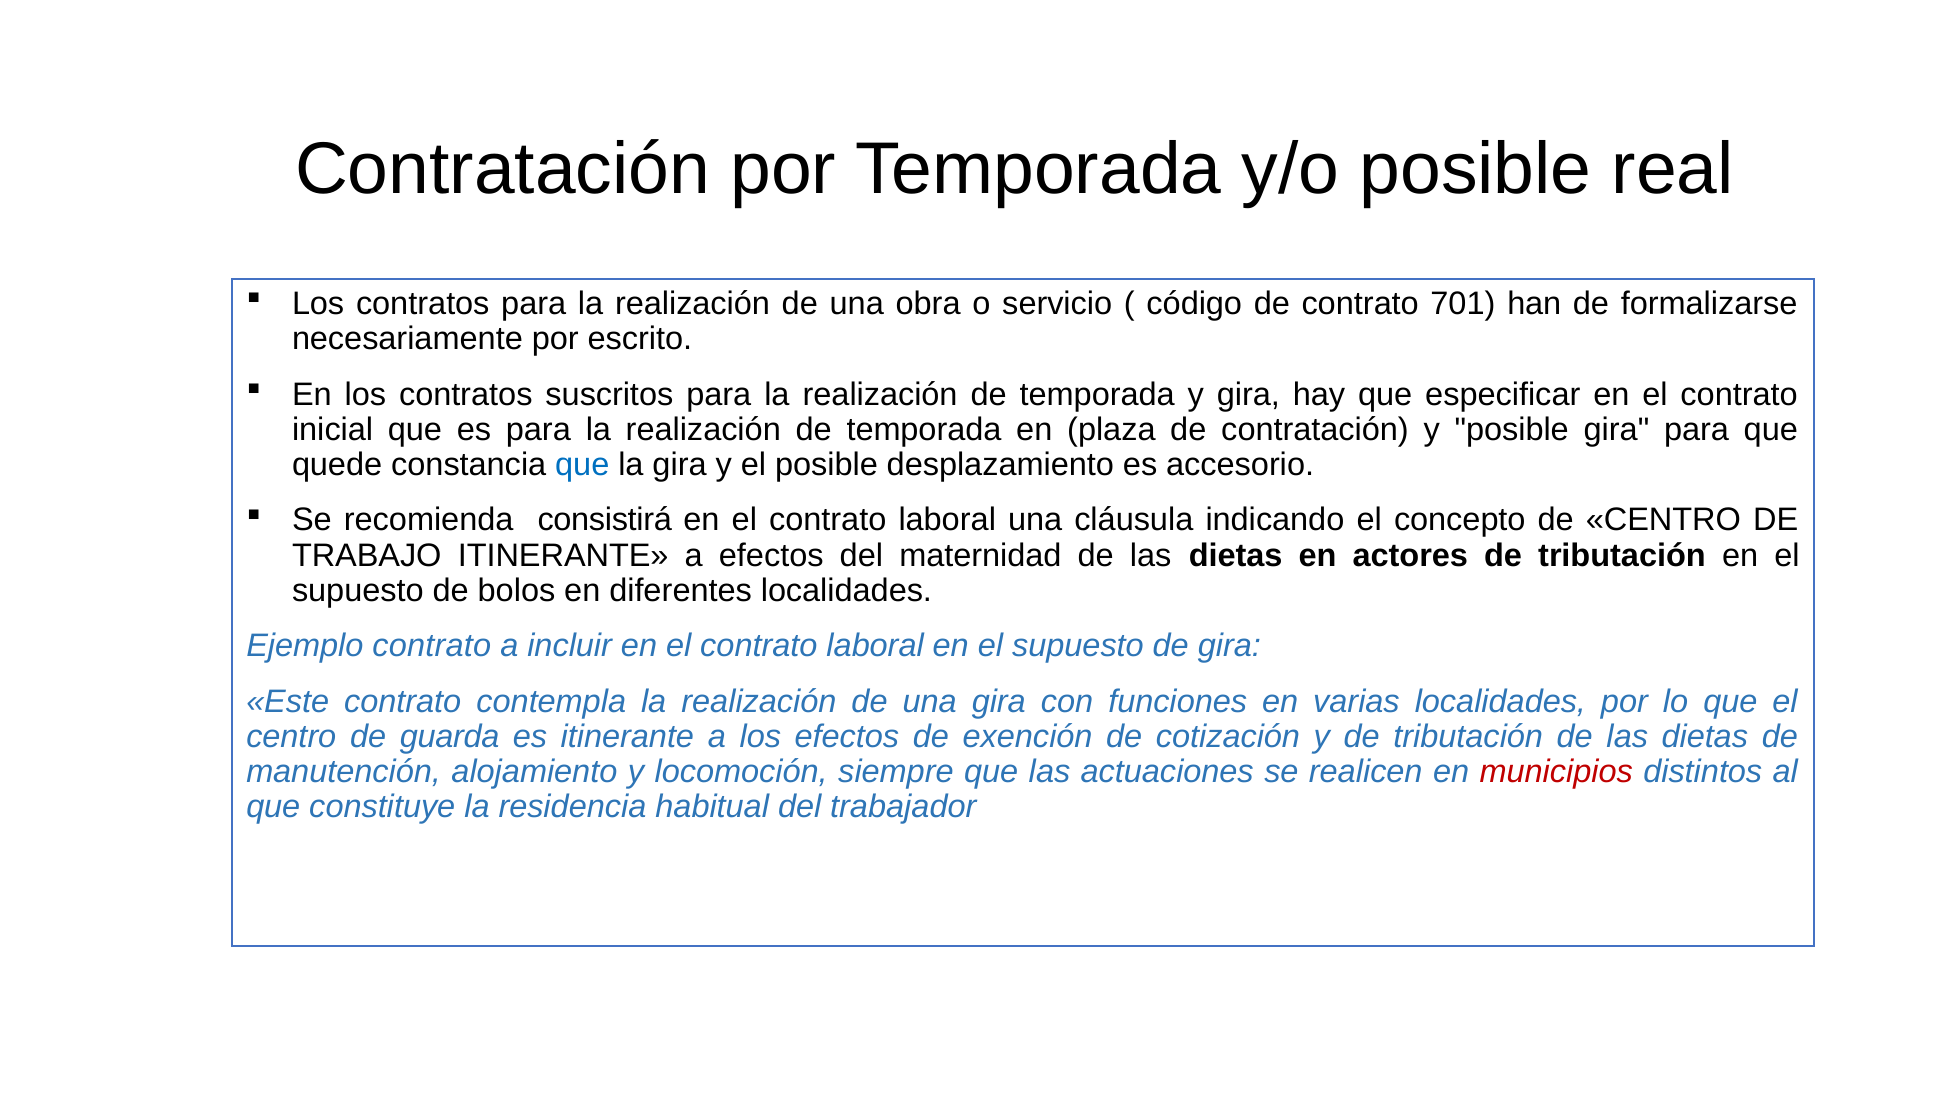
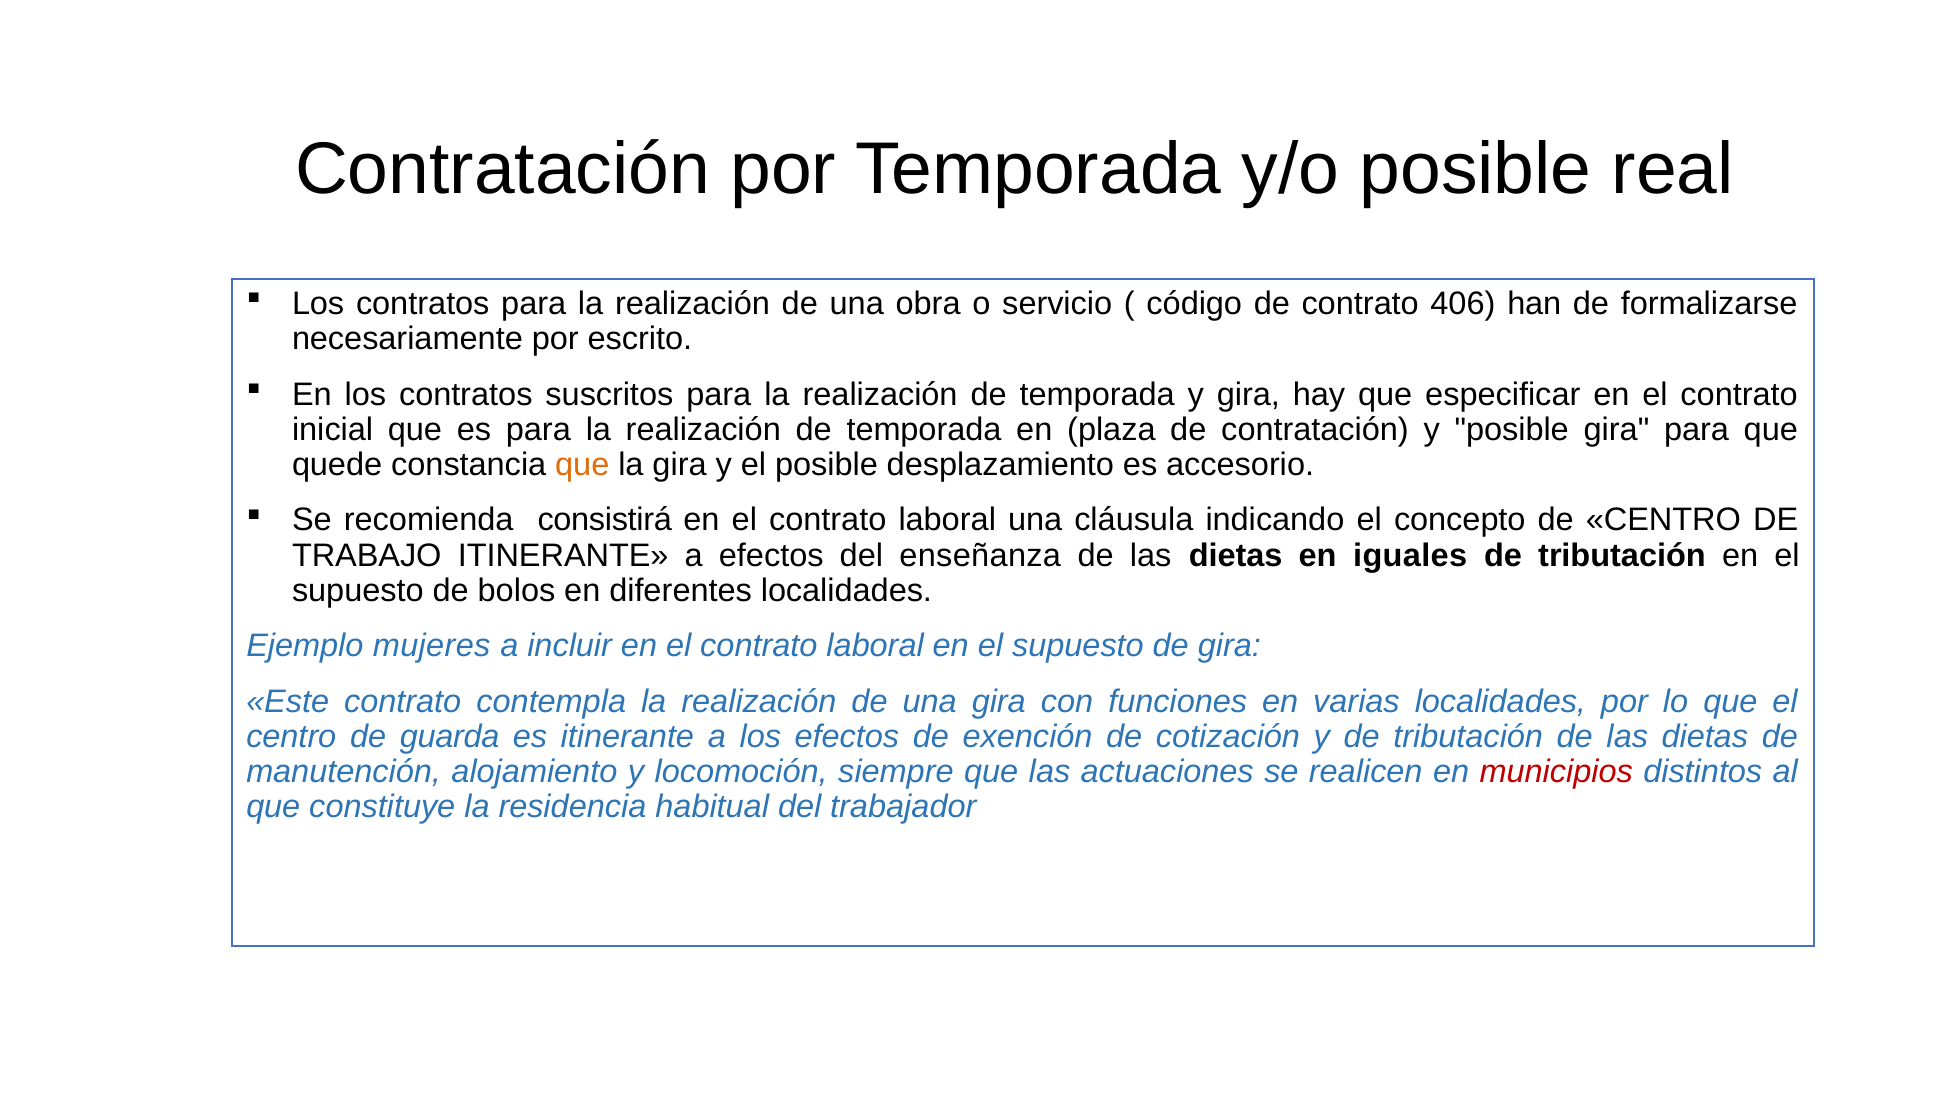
701: 701 -> 406 (1463, 304)
que colour: blue -> orange (582, 465)
maternidad: maternidad -> enseñanza (980, 556)
actores: actores -> iguales (1410, 556)
Ejemplo contrato: contrato -> mujeres (432, 646)
